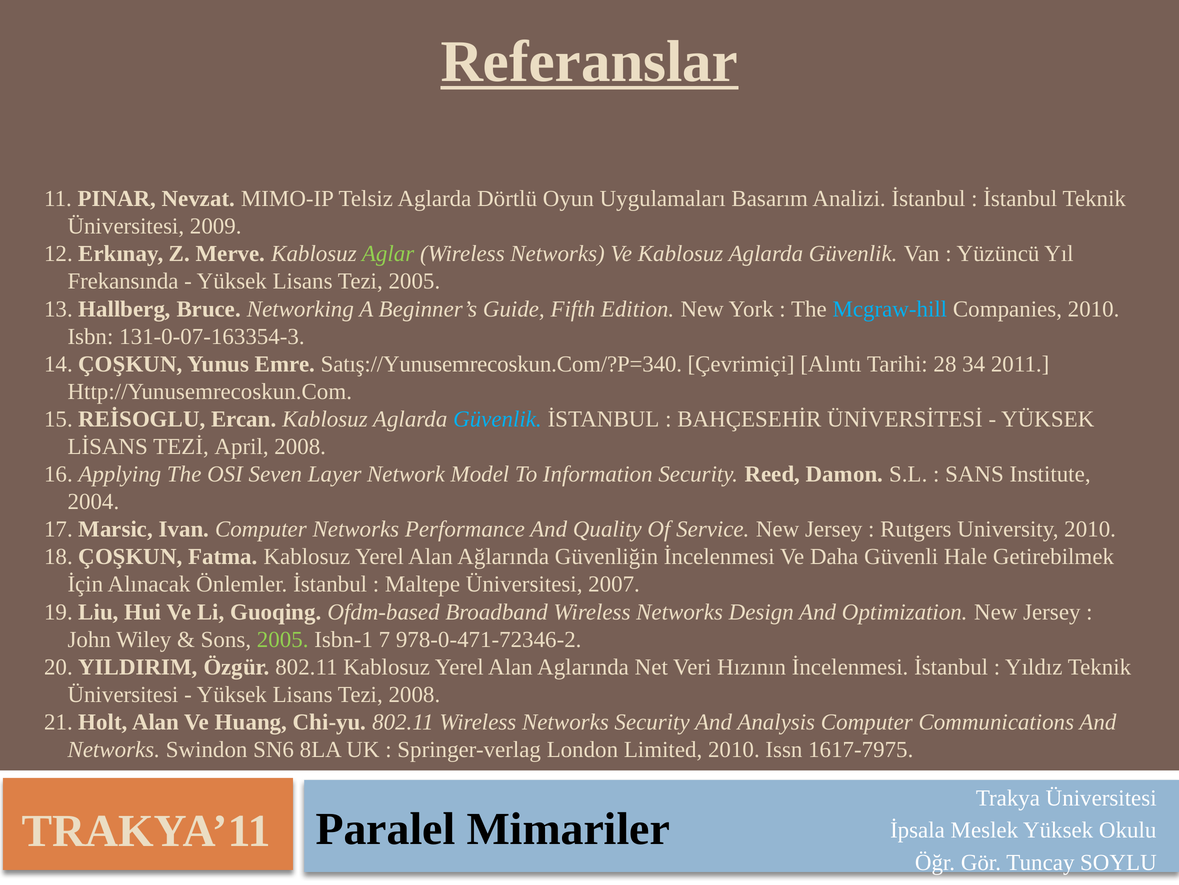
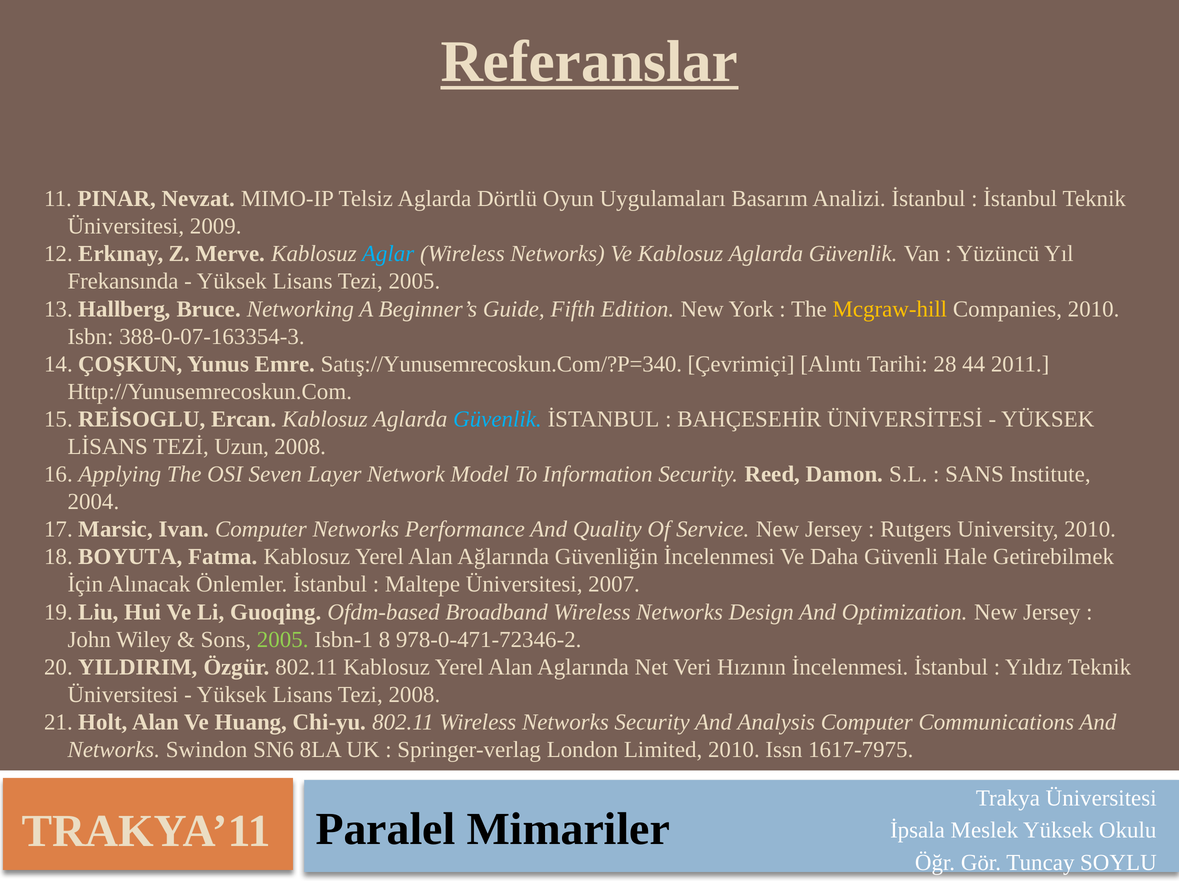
Aglar colour: light green -> light blue (388, 254)
Mcgraw-hill colour: light blue -> yellow (890, 309)
131-0-07-163354-3: 131-0-07-163354-3 -> 388-0-07-163354-3 (212, 336)
34: 34 -> 44 (974, 364)
April: April -> Uzun (242, 446)
18 ÇOŞKUN: ÇOŞKUN -> BOYUTA (130, 556)
7: 7 -> 8 (384, 639)
